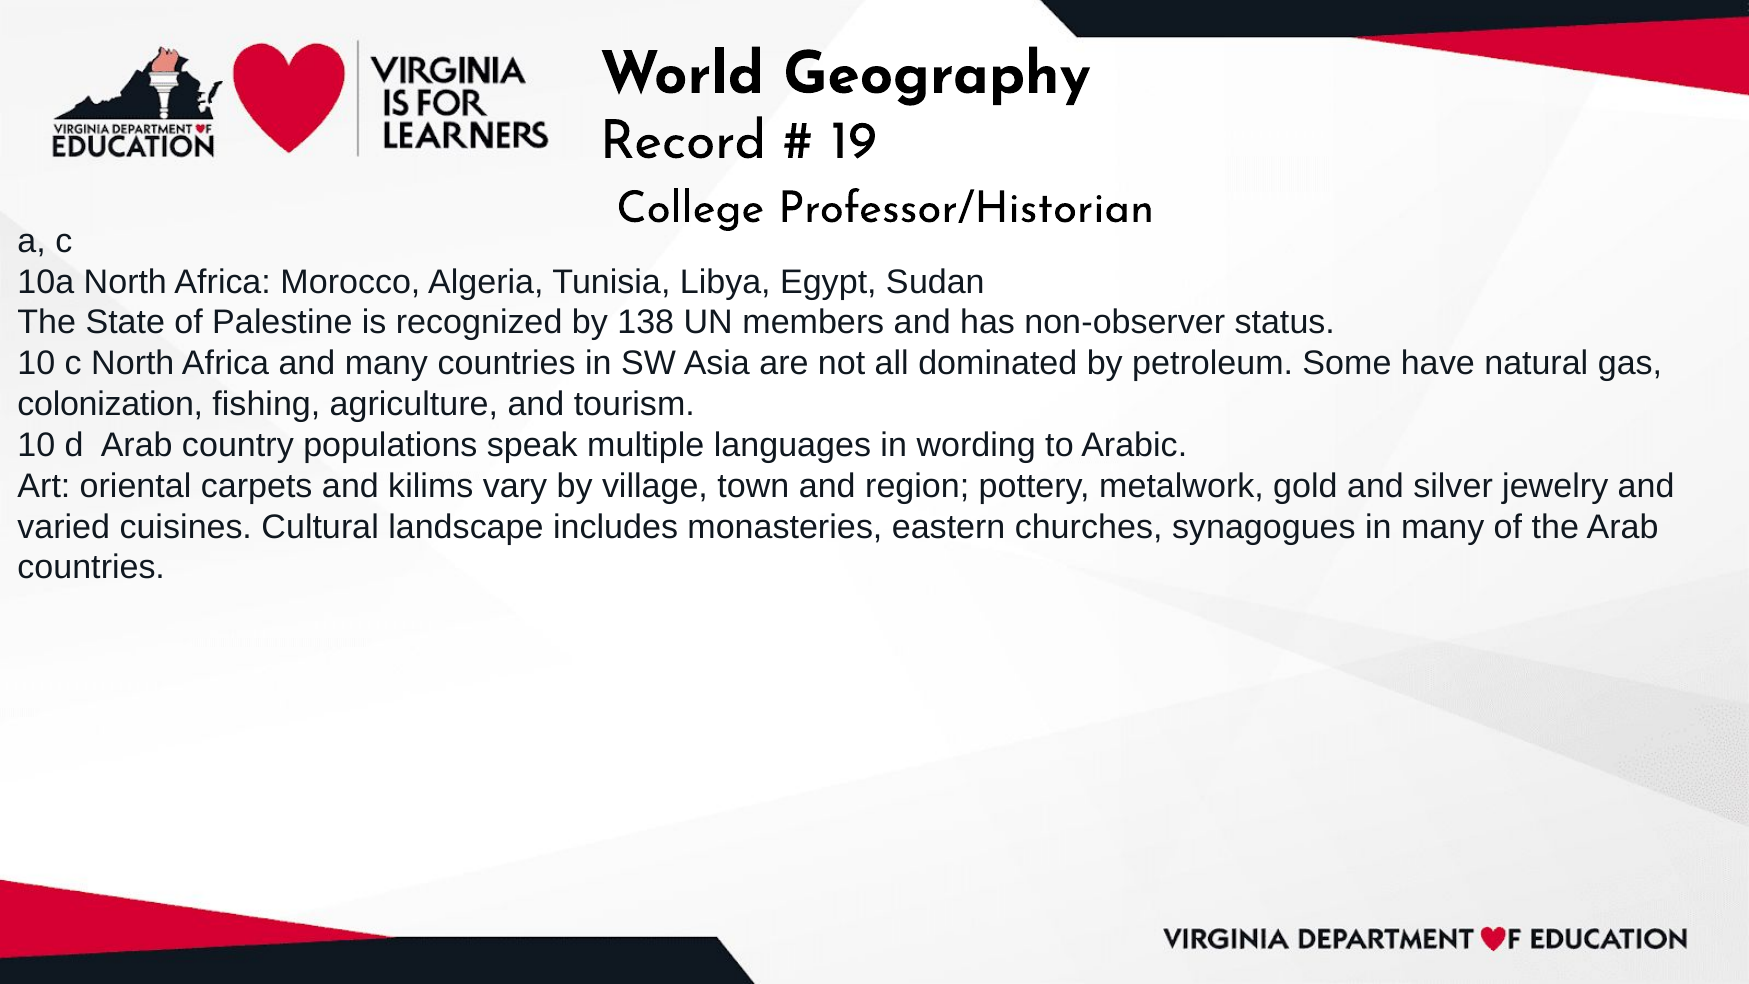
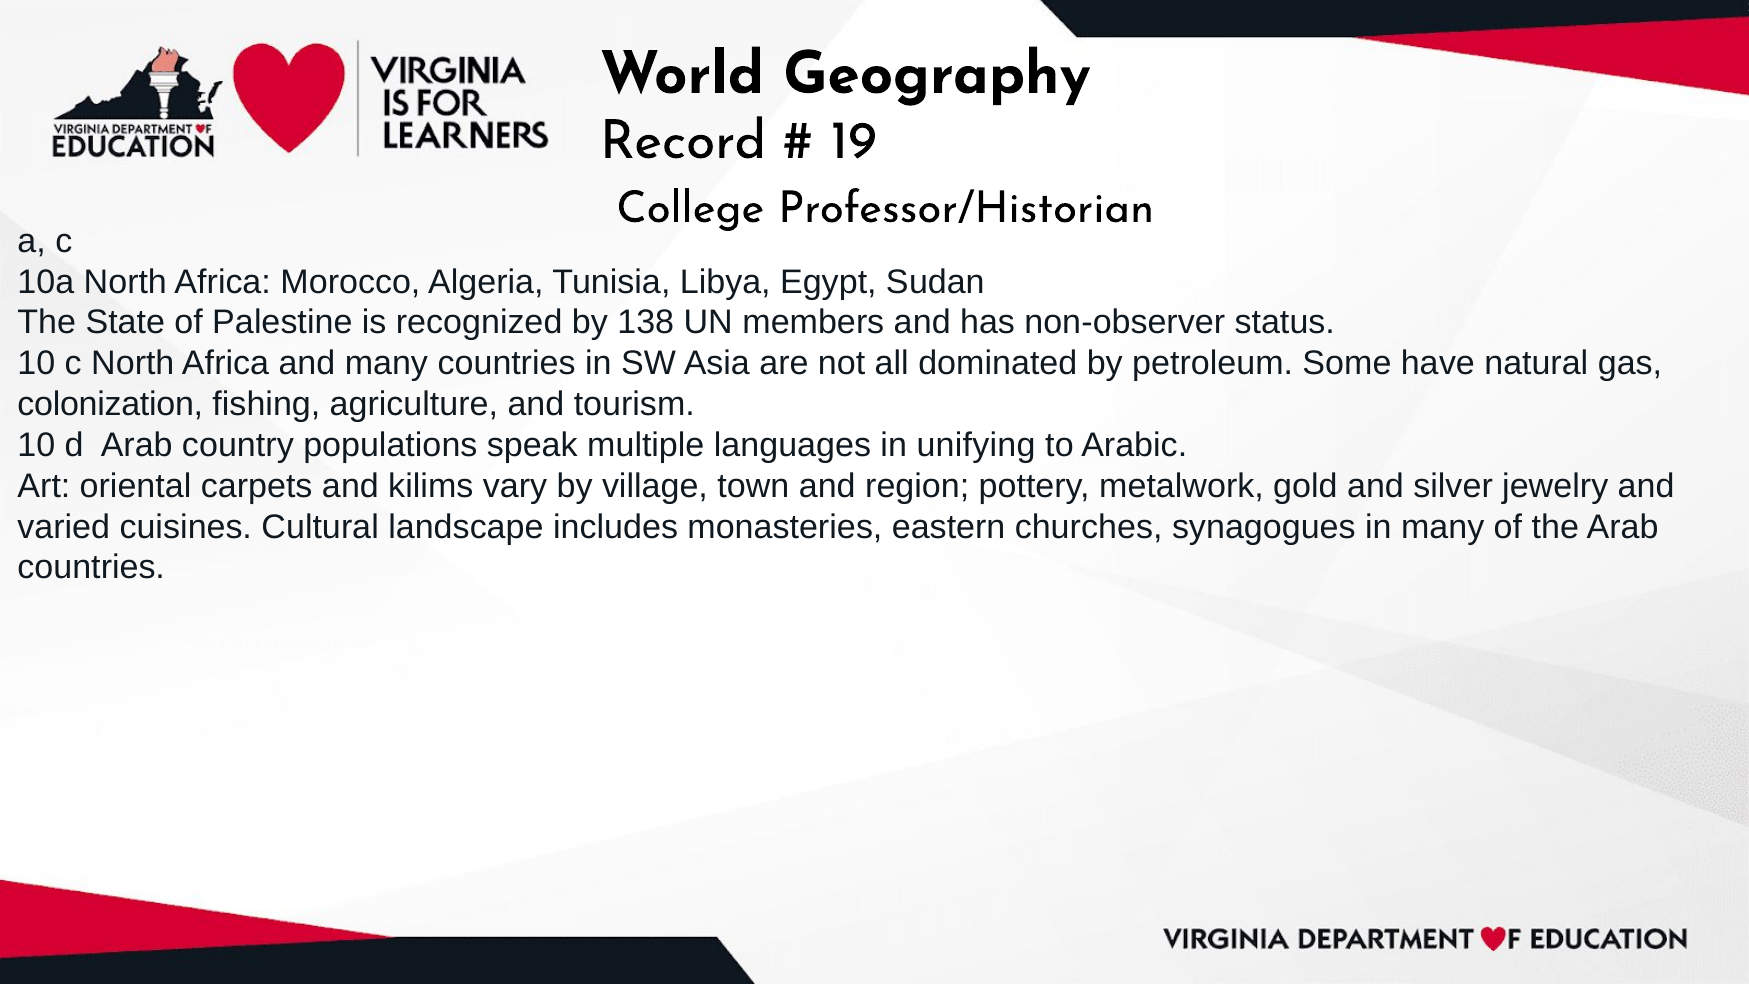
wording: wording -> unifying (976, 445)
